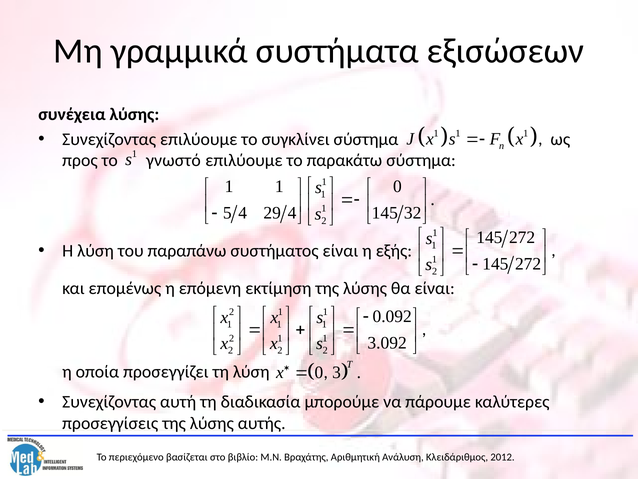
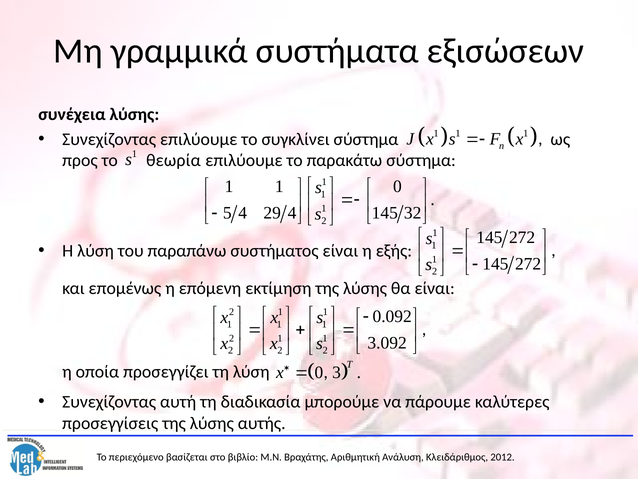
γνωστό: γνωστό -> θεωρία (173, 160)
